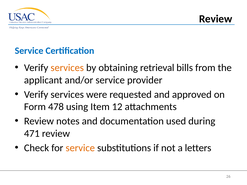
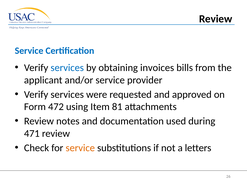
services colour: orange -> blue (67, 68)
retrieval: retrieval -> invoices (157, 68)
478: 478 -> 472 (56, 107)
12: 12 -> 81 (117, 107)
